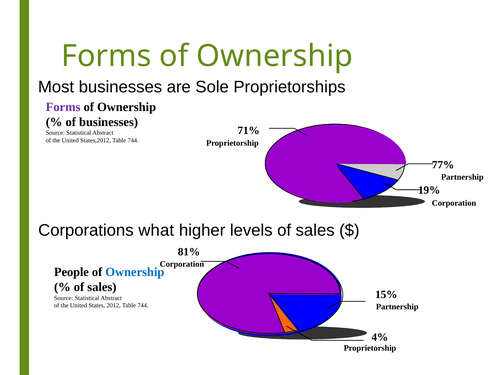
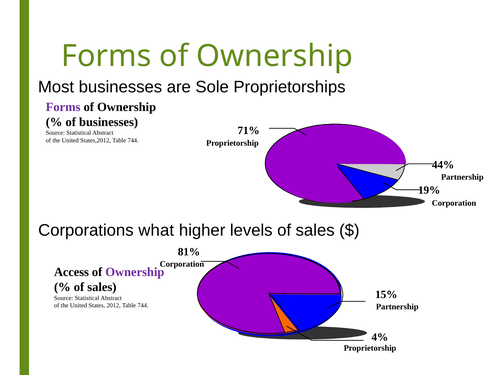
77%: 77% -> 44% (443, 165)
People: People -> Access (71, 272)
Ownership colour: blue -> purple (135, 272)
